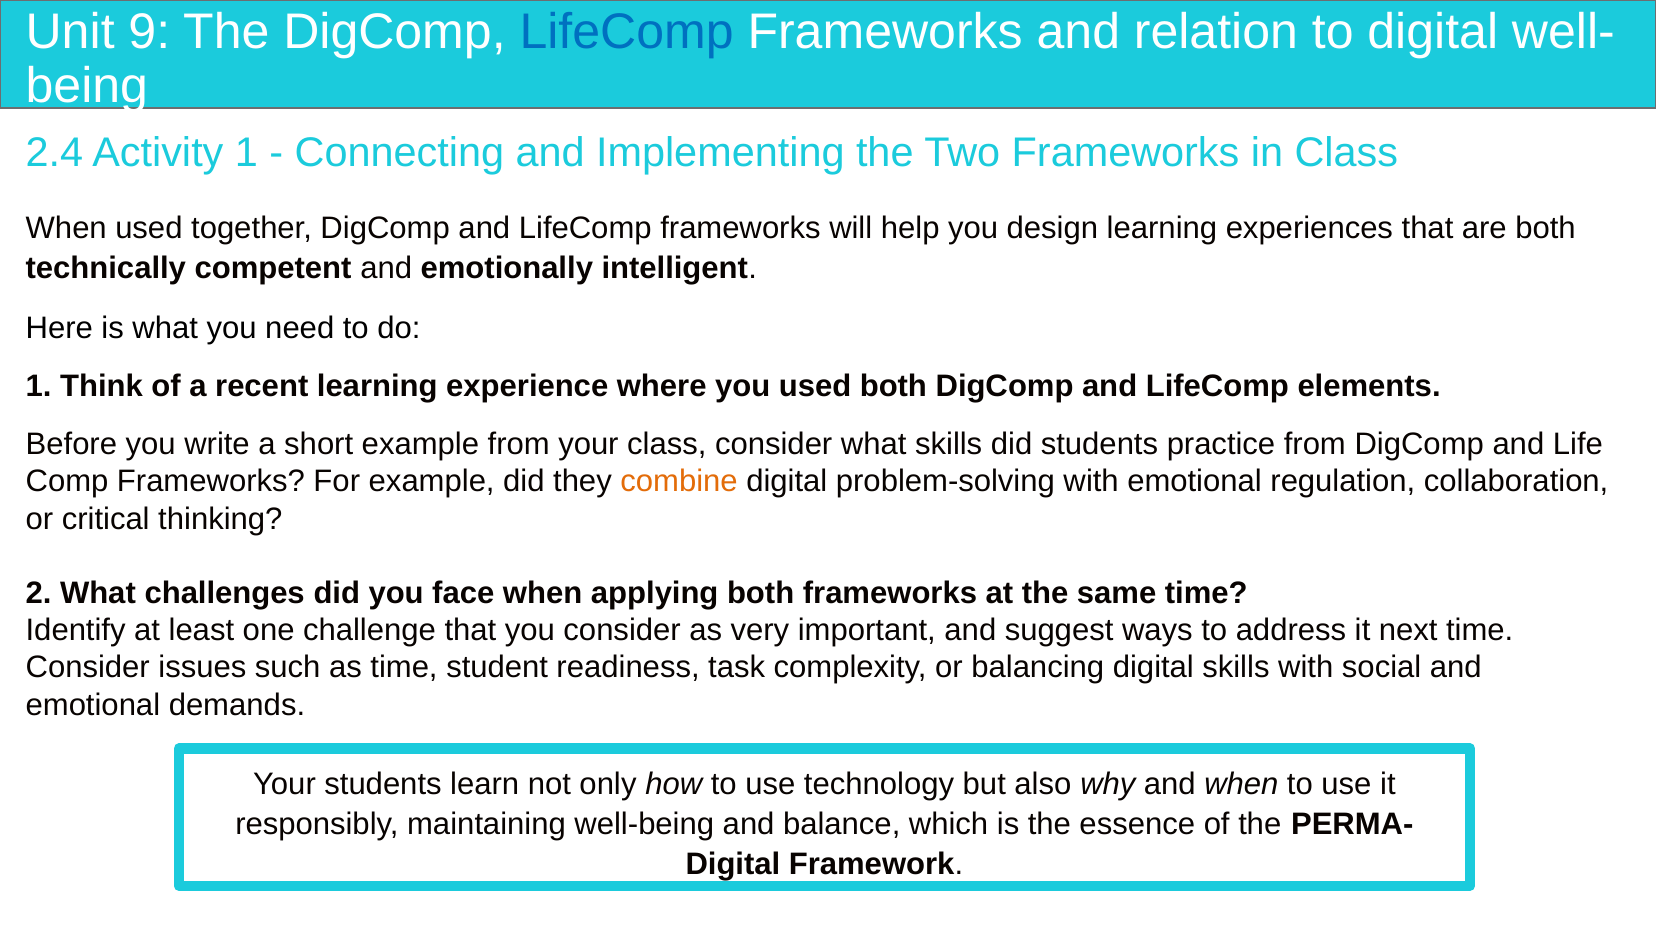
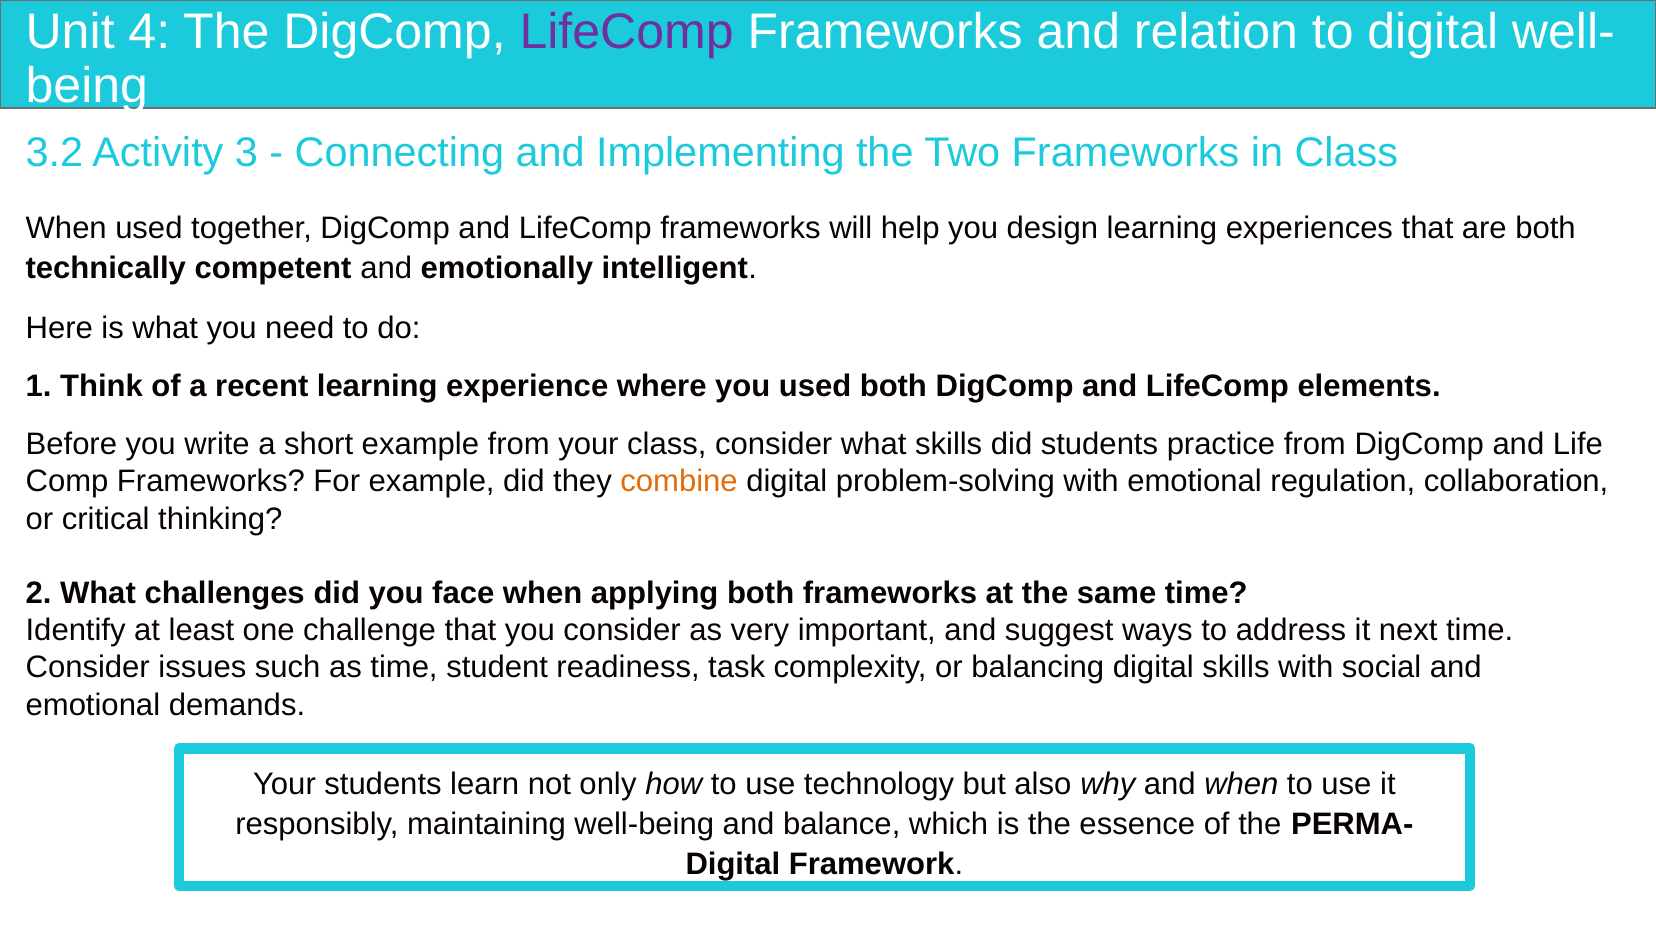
9: 9 -> 4 (149, 32)
LifeComp colour: blue -> purple (627, 32)
2.4: 2.4 -> 3.2 (54, 153)
Activity 1: 1 -> 3 (246, 153)
